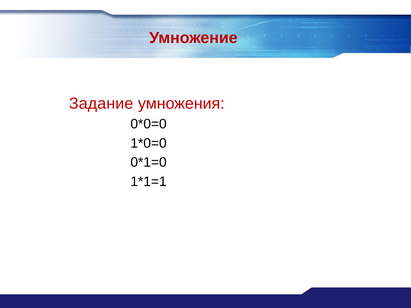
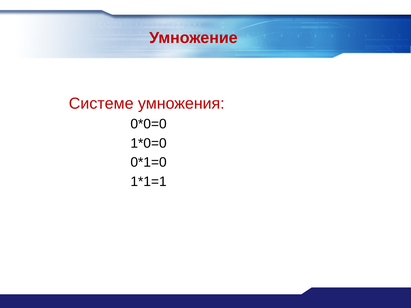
Задание: Задание -> Системе (101, 104)
